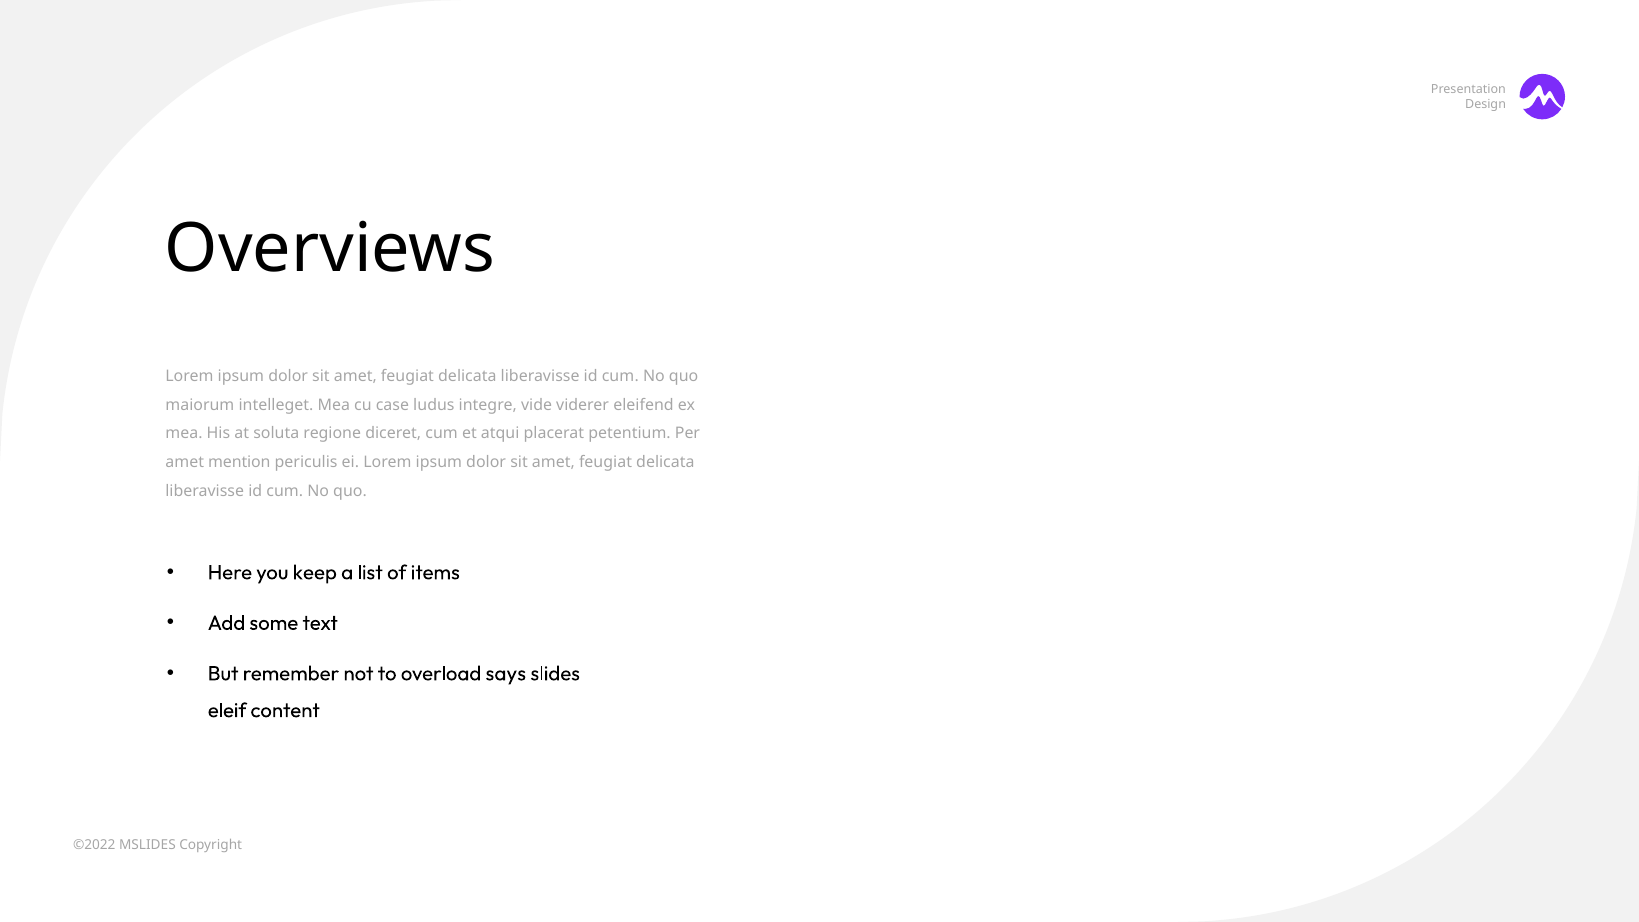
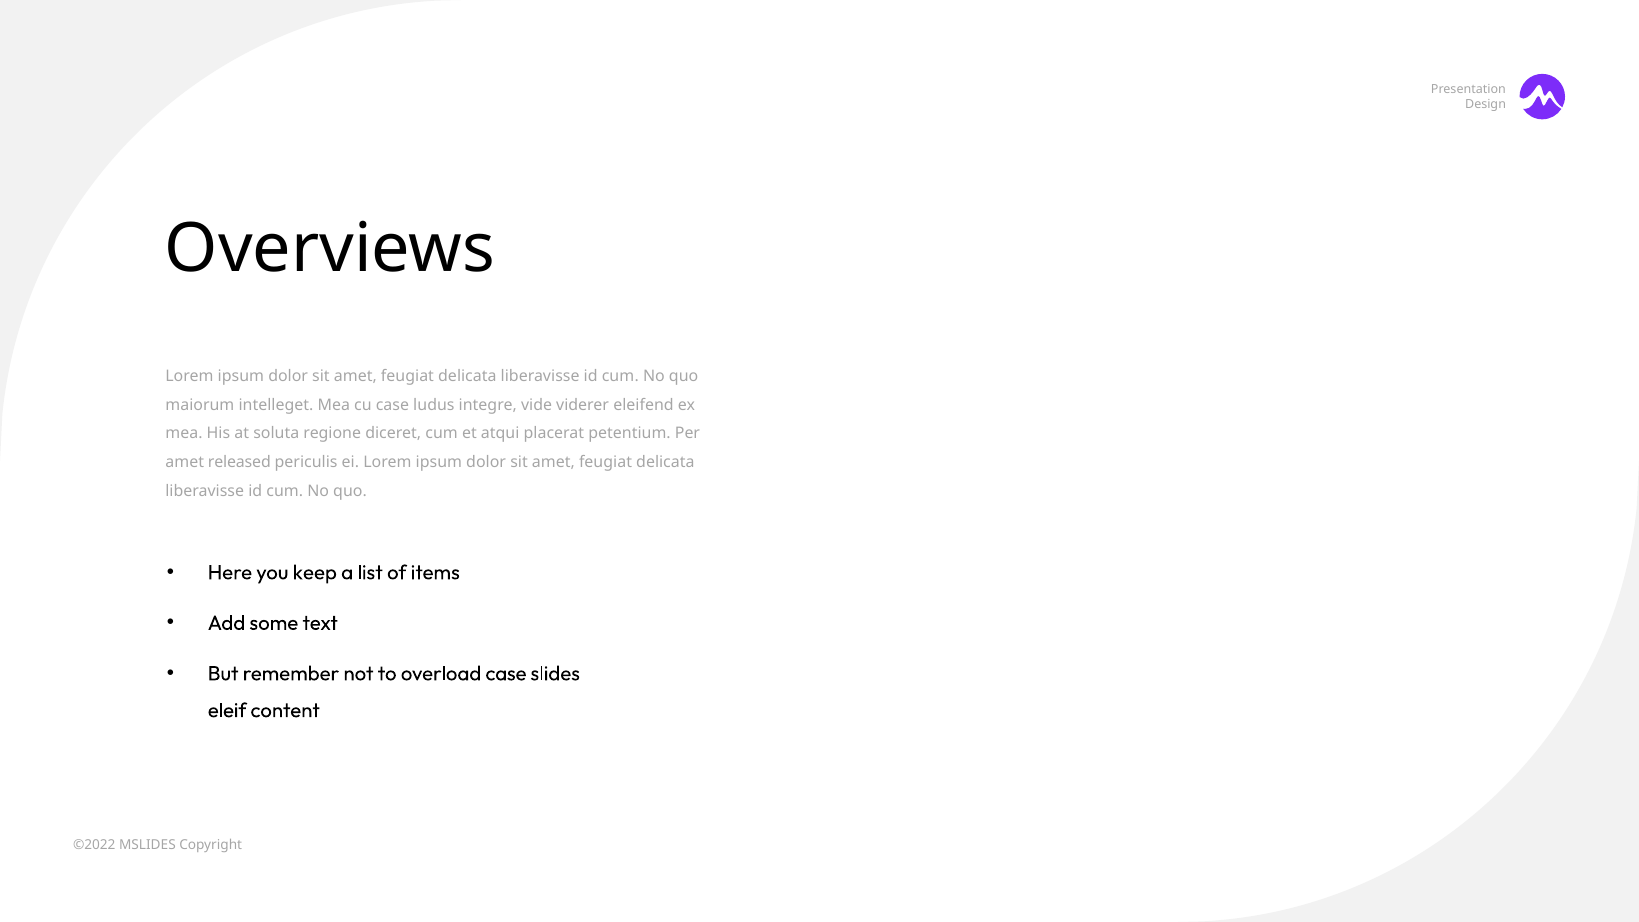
mention: mention -> released (239, 462)
overload says: says -> case (506, 674)
